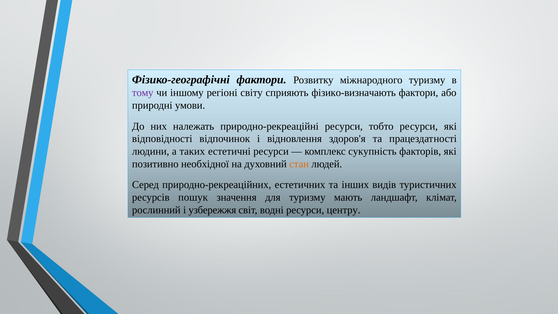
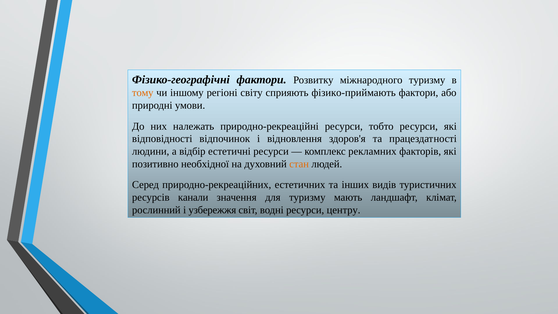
тому colour: purple -> orange (143, 93)
фізико-визначають: фізико-визначають -> фізико-приймають (354, 93)
таких: таких -> відбір (192, 151)
сукупність: сукупність -> рекламних (372, 151)
пошук: пошук -> канали (193, 197)
